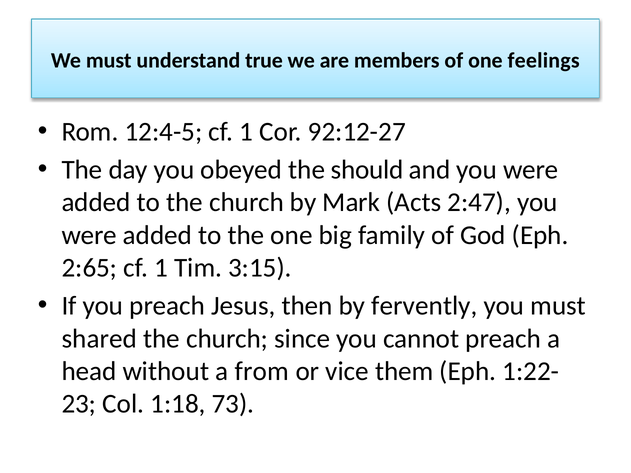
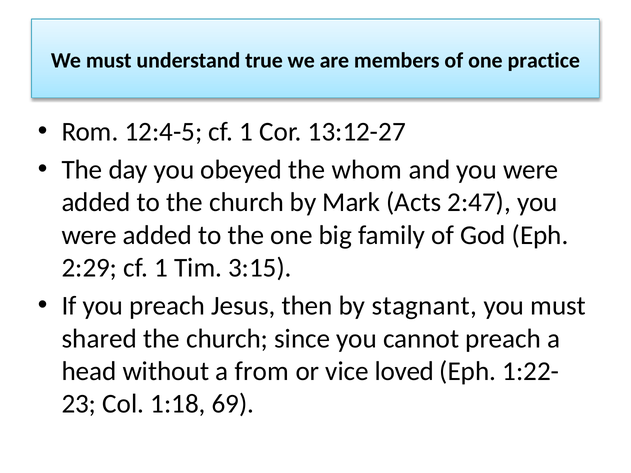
feelings: feelings -> practice (544, 60)
92:12-27: 92:12-27 -> 13:12-27 (357, 132)
should: should -> whom (367, 170)
2:65: 2:65 -> 2:29 (89, 268)
fervently: fervently -> stagnant (424, 306)
them: them -> loved (404, 371)
73: 73 -> 69 (233, 404)
